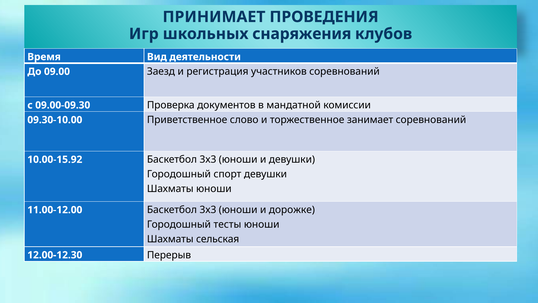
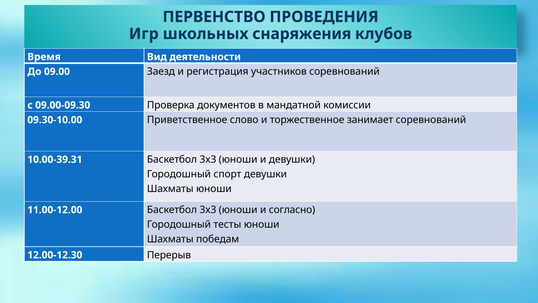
ПРИНИМАЕТ: ПРИНИМАЕТ -> ПЕРВЕНСТВО (214, 17)
10.00-15.92: 10.00-15.92 -> 10.00-39.31 (55, 159)
дорожке: дорожке -> согласно (292, 210)
сельская: сельская -> победам (218, 239)
